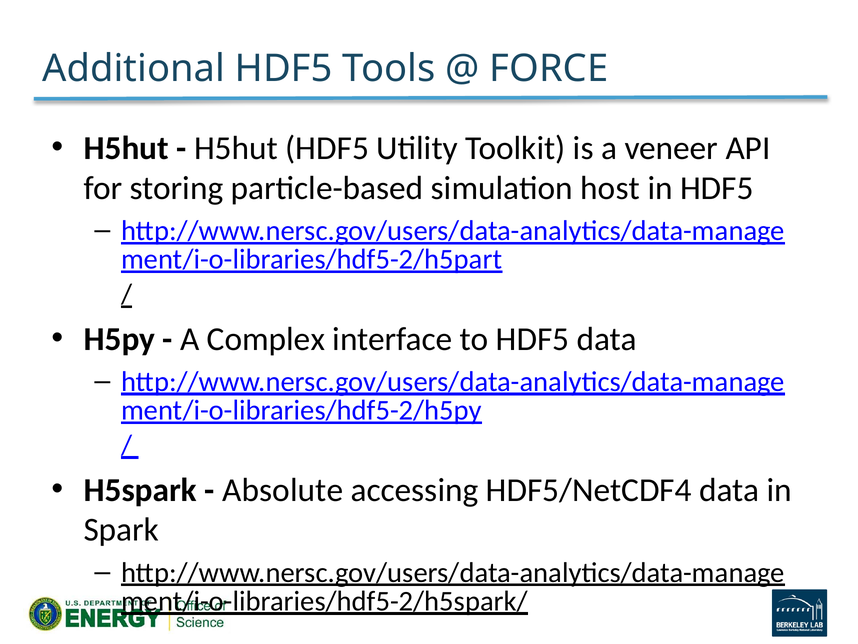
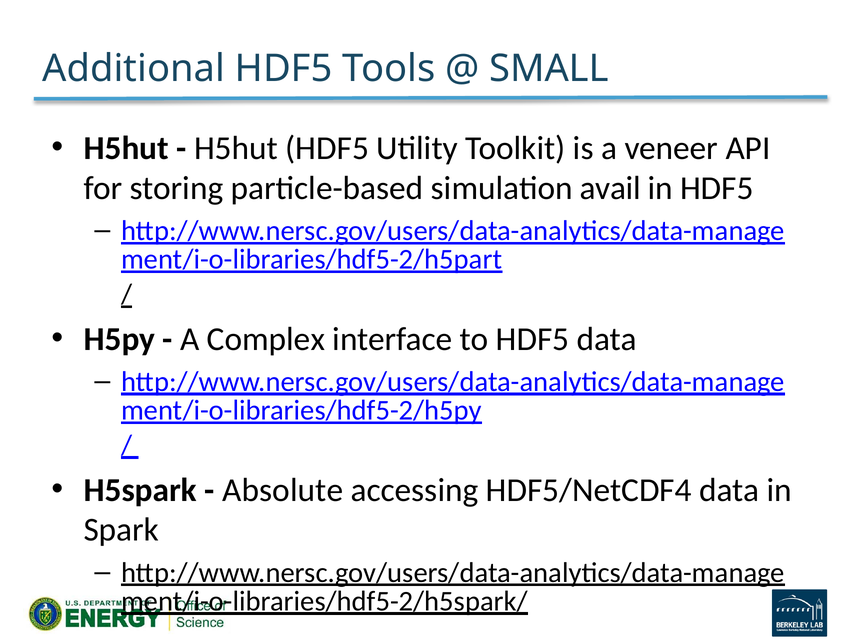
FORCE: FORCE -> SMALL (549, 69)
host: host -> avail (610, 188)
